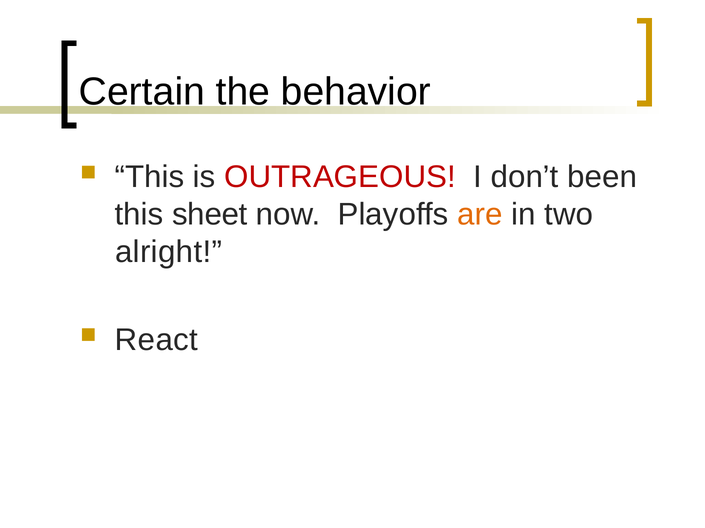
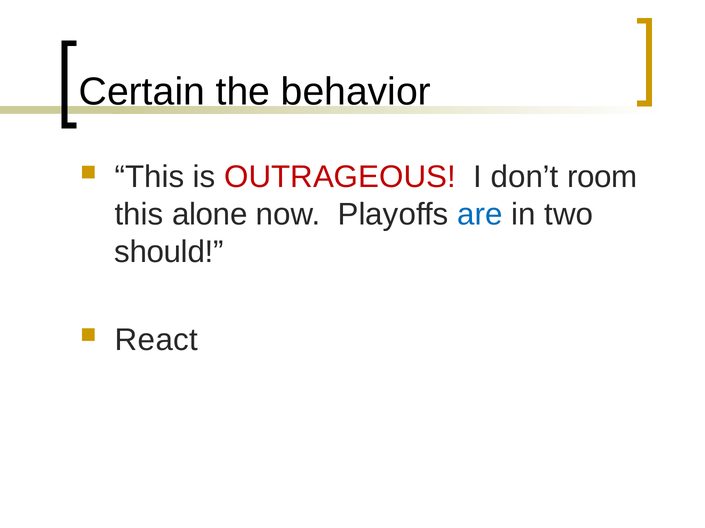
been: been -> room (602, 177)
sheet: sheet -> alone (210, 215)
are colour: orange -> blue (480, 215)
alright: alright -> should (169, 252)
